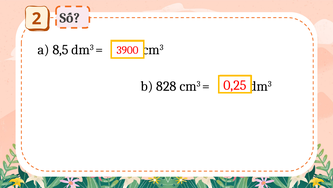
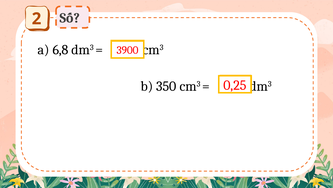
8,5: 8,5 -> 6,8 (60, 50)
828: 828 -> 350 (166, 86)
